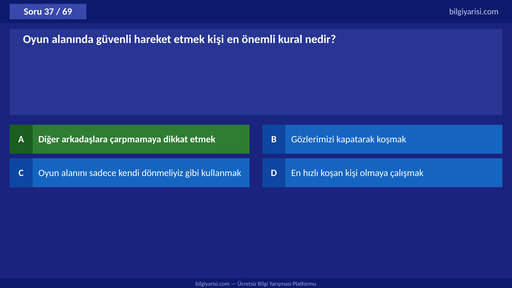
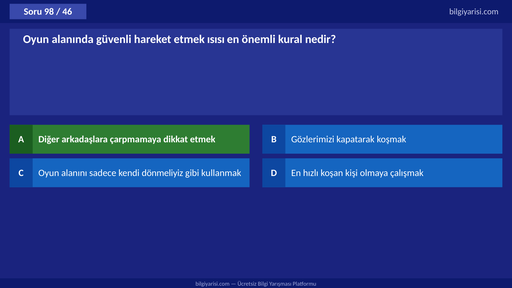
37: 37 -> 98 (49, 12)
69: 69 -> 46 (67, 12)
etmek kişi: kişi -> ısısı (216, 39)
